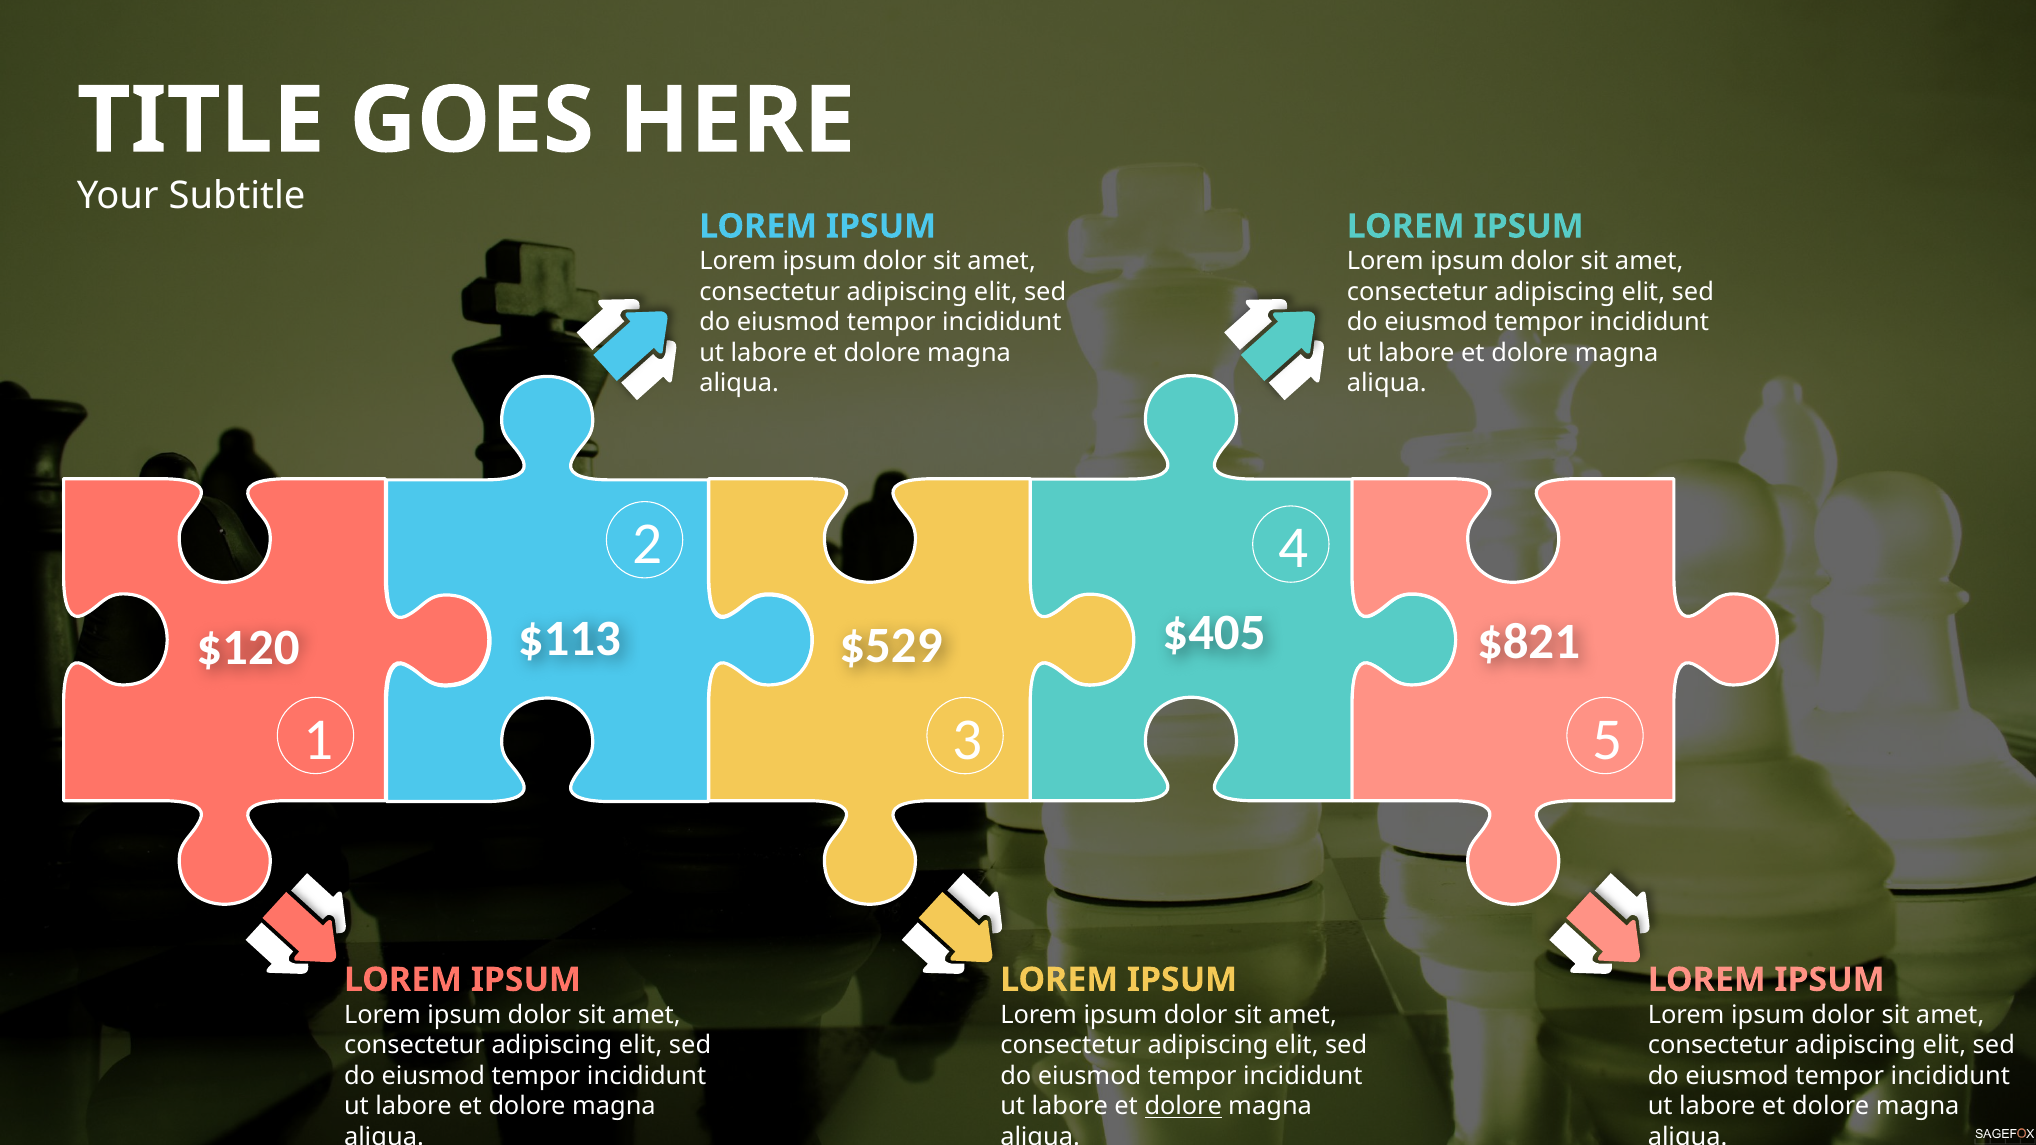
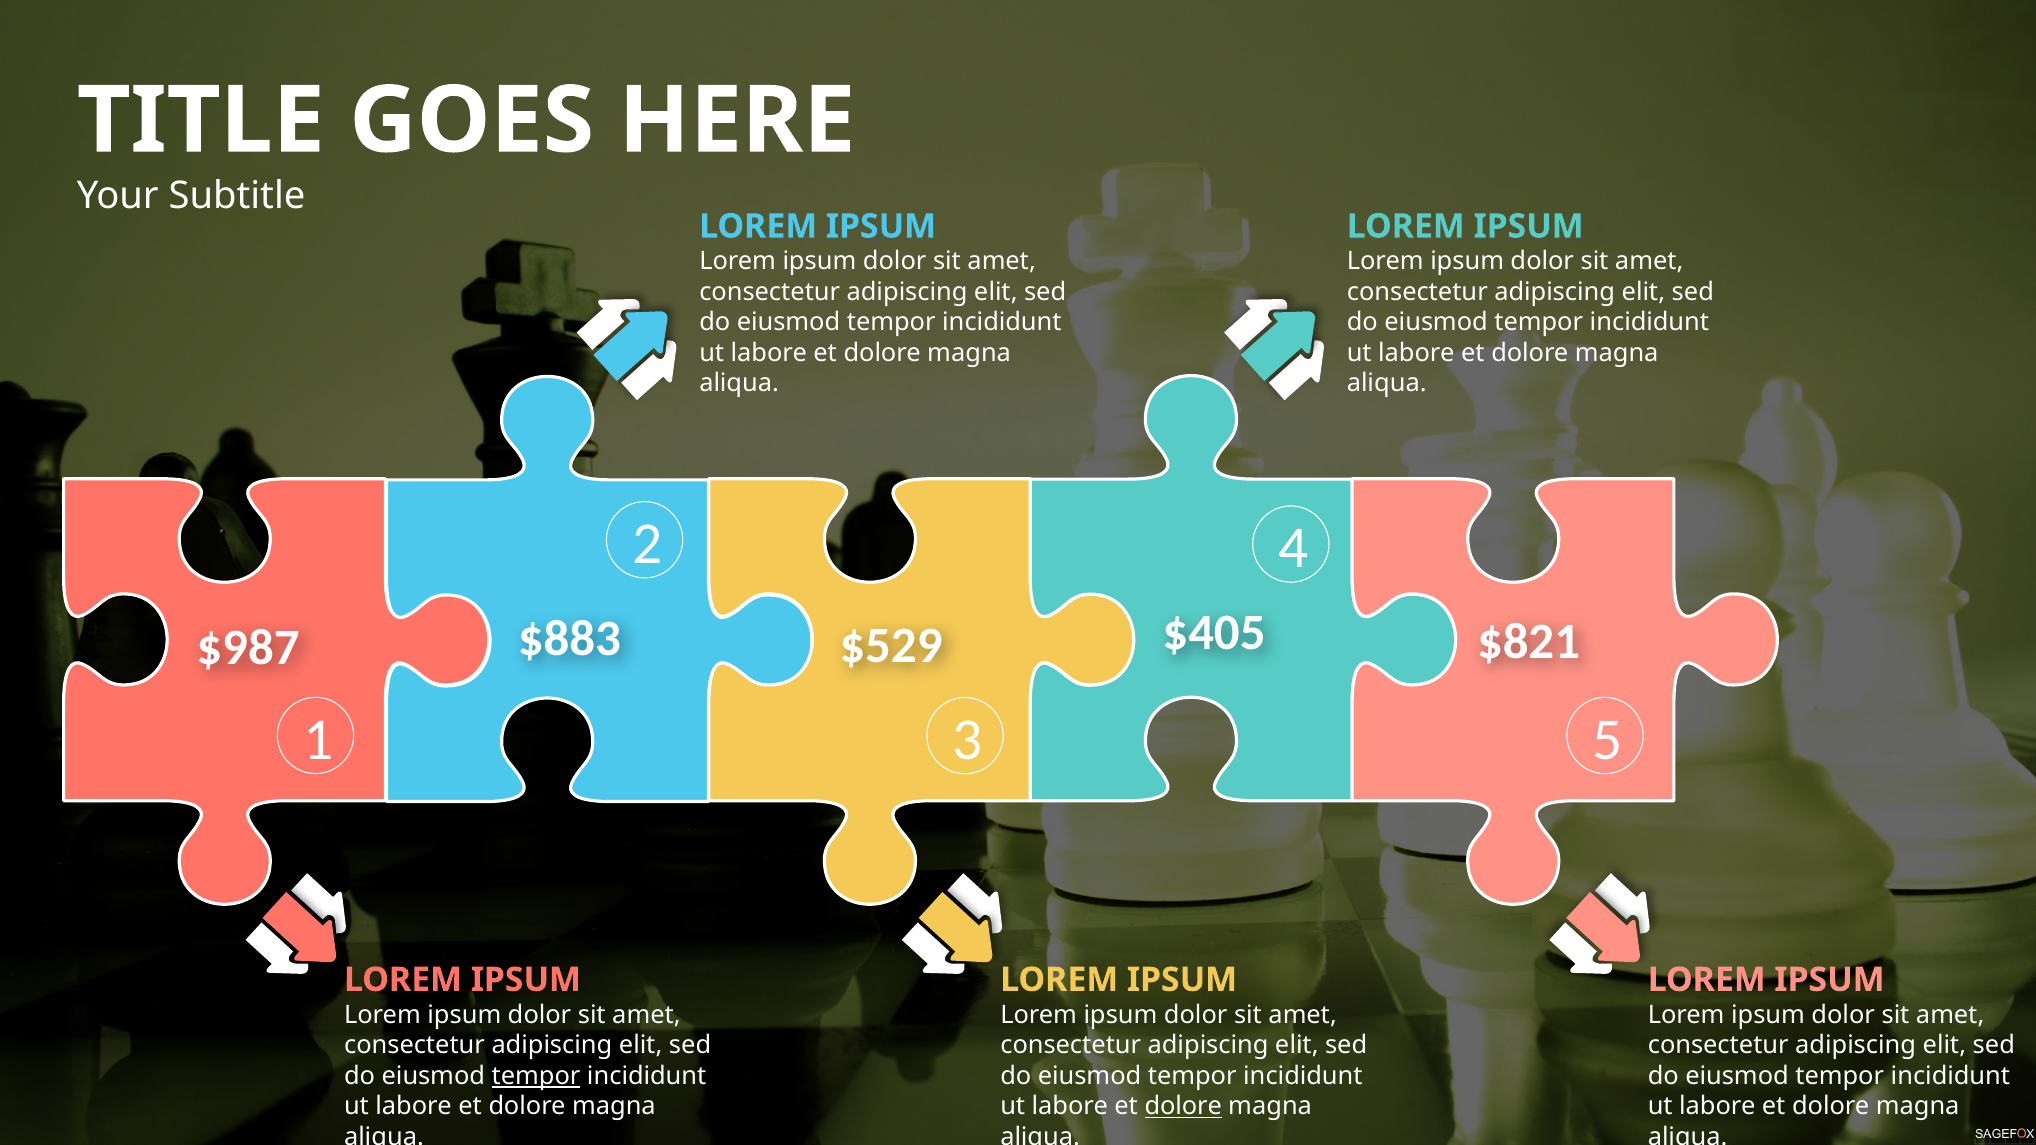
$113: $113 -> $883 (569, 639)
$120: $120 -> $987 (248, 647)
tempor underline: none -> present (536, 1076)
